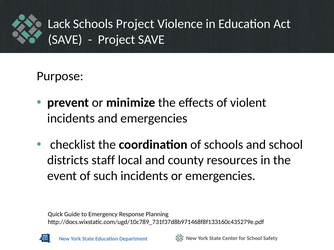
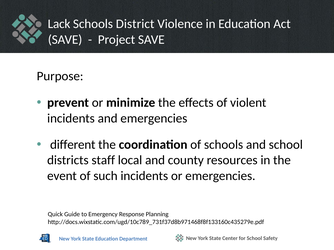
Schools Project: Project -> District (135, 24)
checklist: checklist -> different (73, 145)
